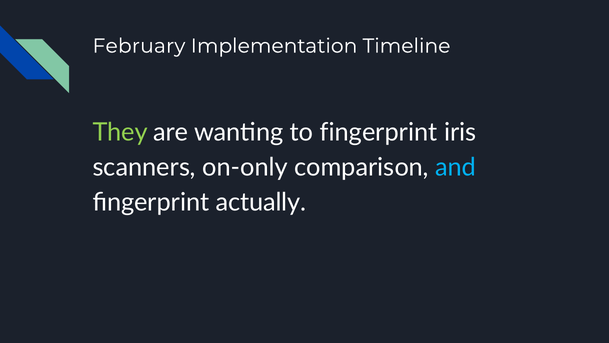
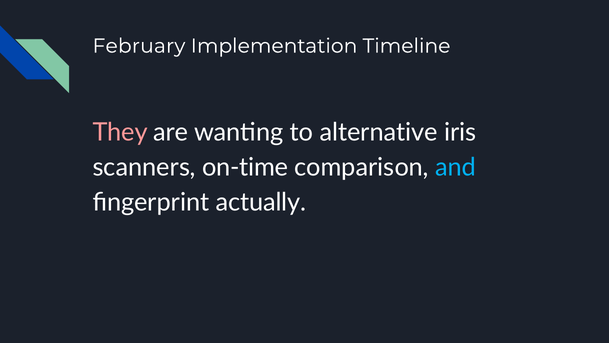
They colour: light green -> pink (120, 132)
to fingerprint: fingerprint -> alternative (379, 132)
on-only: on-only -> on-time (245, 167)
